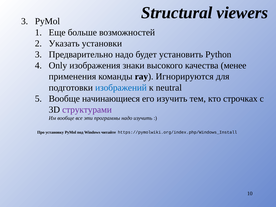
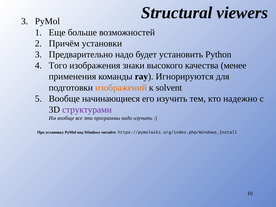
Указать: Указать -> Причём (64, 43)
Only: Only -> Того (58, 65)
изображений colour: blue -> orange (121, 88)
neutral: neutral -> solvent (169, 88)
строчках: строчках -> надежно (240, 99)
